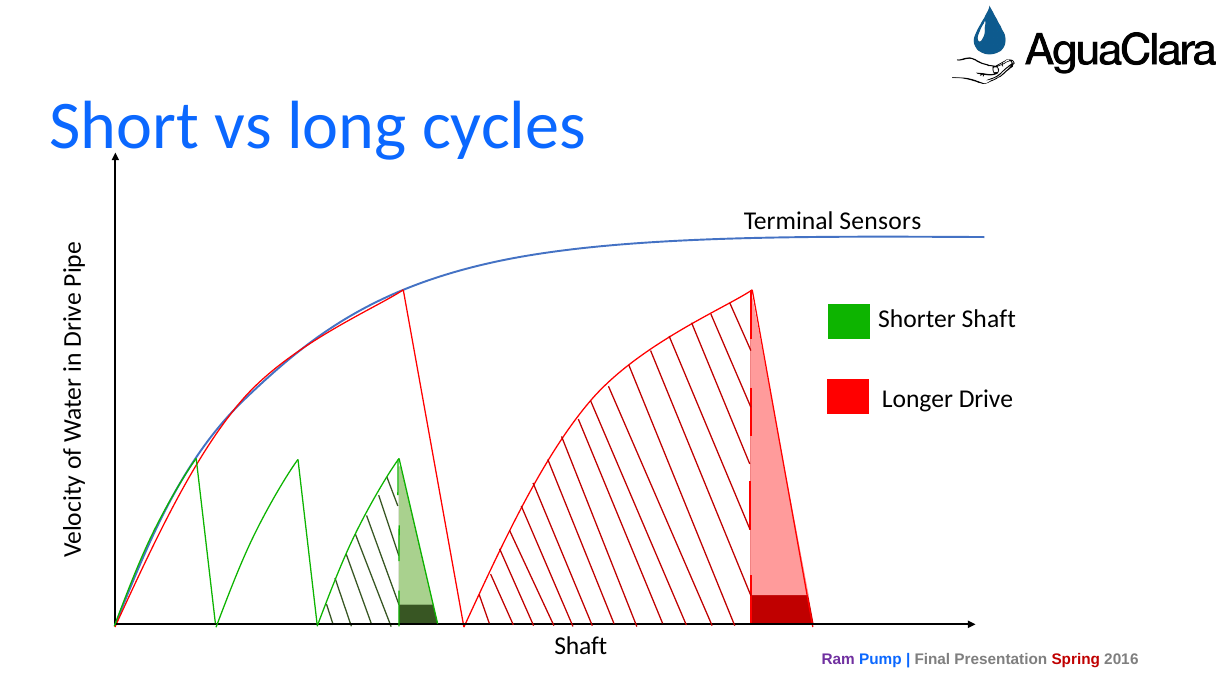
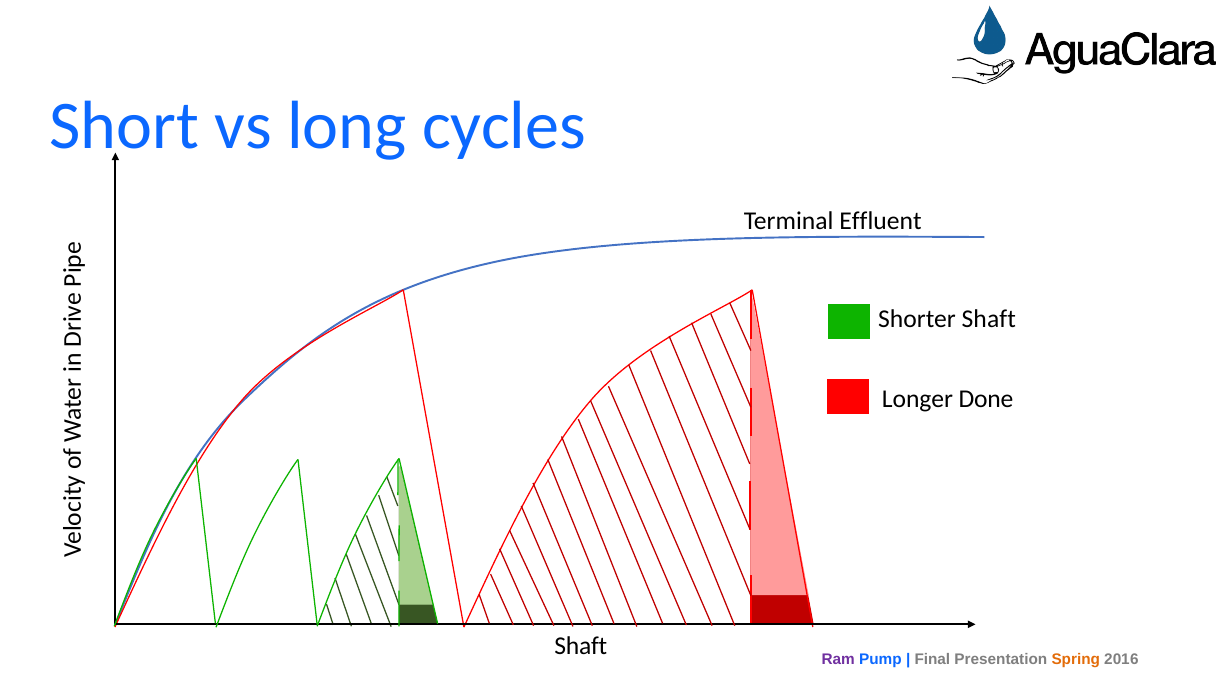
Sensors: Sensors -> Effluent (880, 221)
Drive: Drive -> Done (986, 398)
Spring colour: red -> orange (1076, 660)
